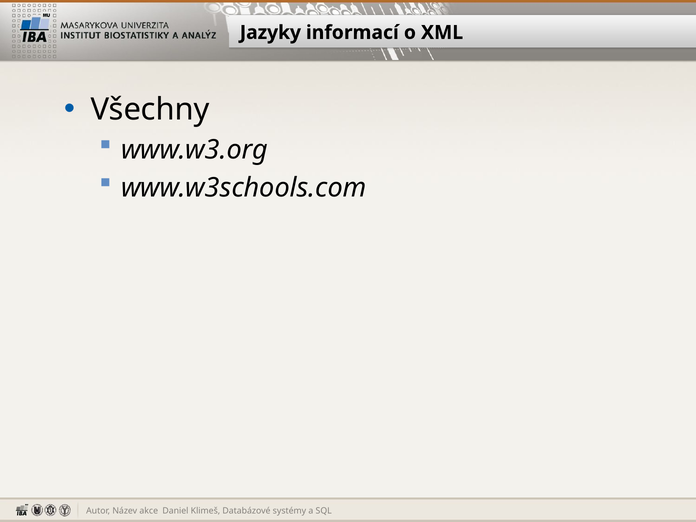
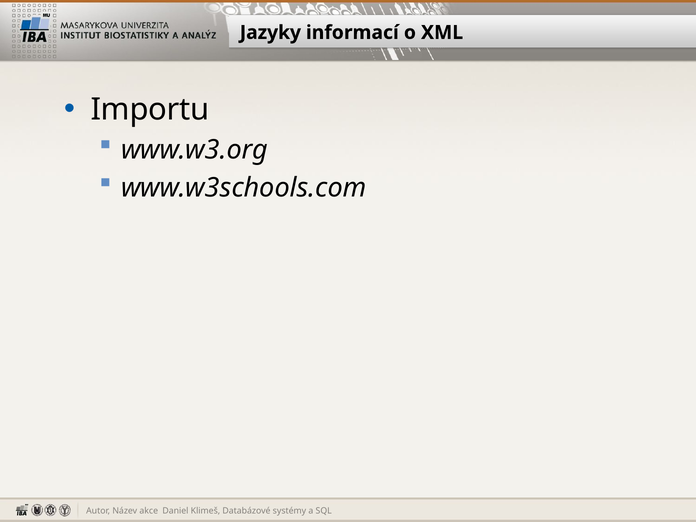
Všechny: Všechny -> Importu (150, 110)
